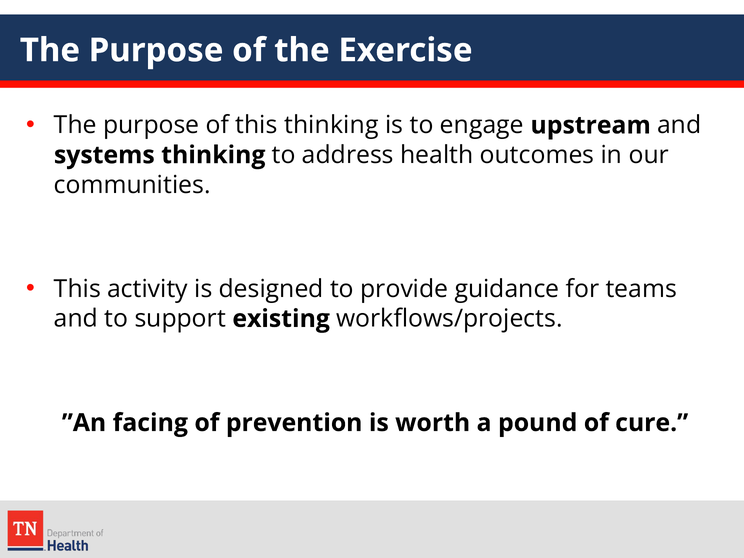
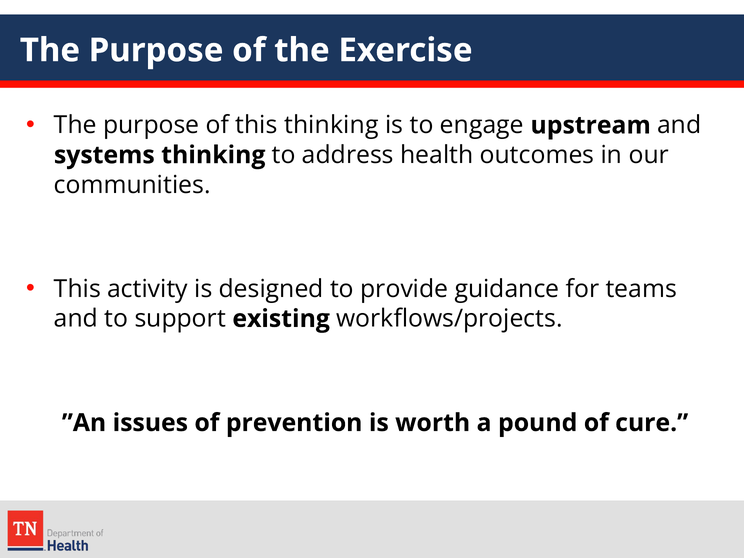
facing: facing -> issues (150, 423)
